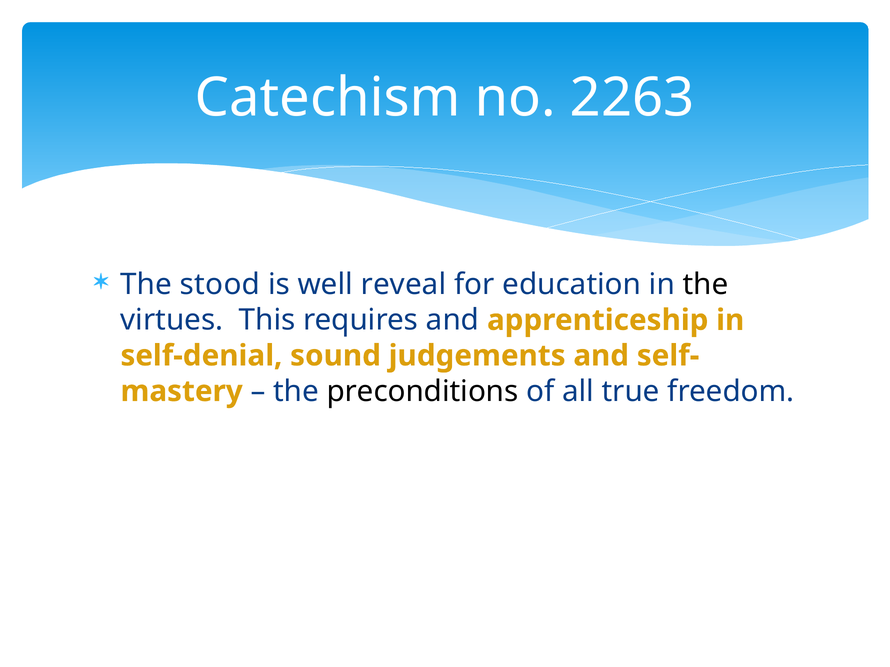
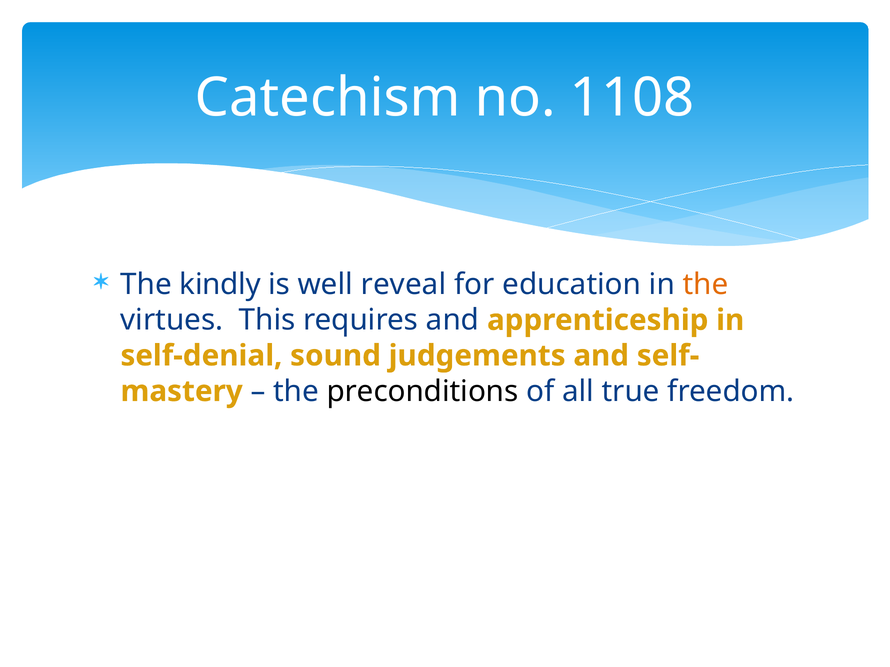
2263: 2263 -> 1108 (632, 98)
stood: stood -> kindly (220, 285)
the colour: black -> orange (705, 285)
